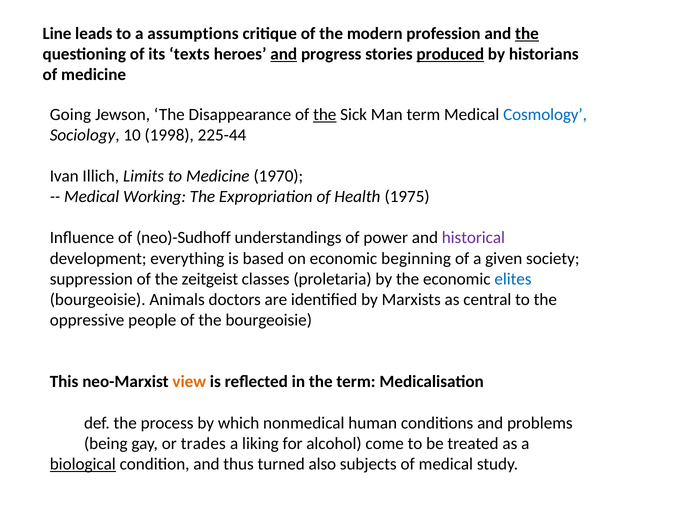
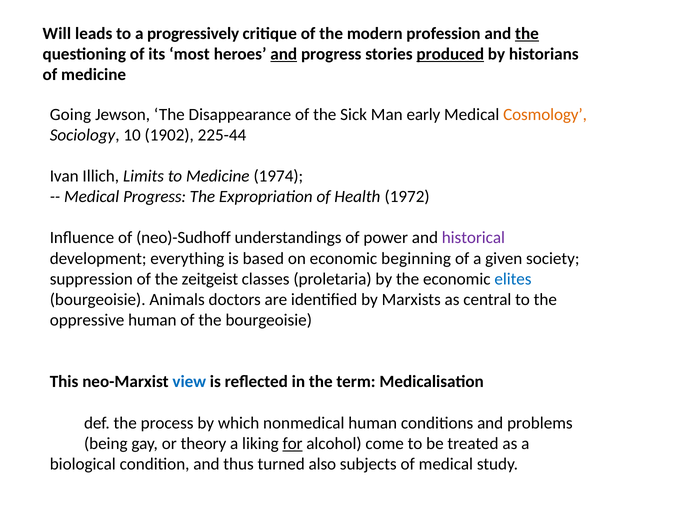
Line: Line -> Will (57, 34)
assumptions: assumptions -> progressively (193, 34)
texts: texts -> most (189, 54)
the underline: present -> none (325, 114)
Man term: term -> early (423, 114)
Cosmology colour: blue -> orange (545, 114)
1998: 1998 -> 1902 (169, 135)
1970: 1970 -> 1974 (278, 176)
Medical Working: Working -> Progress (155, 197)
1975: 1975 -> 1972 (407, 197)
oppressive people: people -> human (152, 320)
view colour: orange -> blue (189, 382)
trades: trades -> theory (203, 443)
for underline: none -> present (293, 443)
biological underline: present -> none (83, 464)
